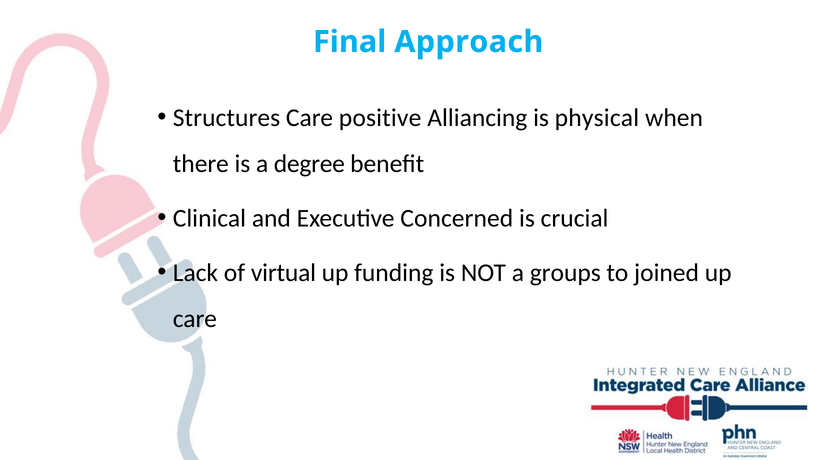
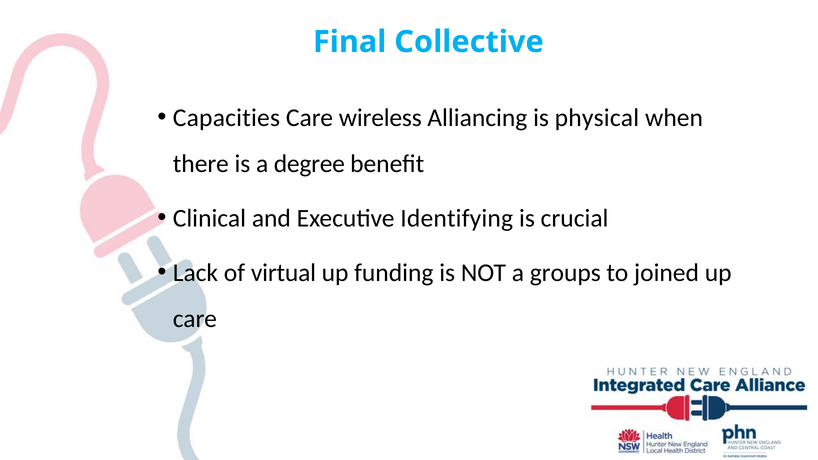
Approach: Approach -> Collective (469, 42)
Structures: Structures -> Capacities (226, 118)
positive: positive -> wireless (380, 118)
Concerned: Concerned -> Identifying (457, 218)
